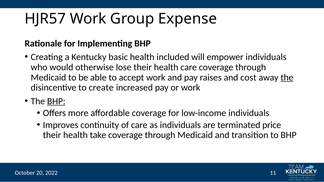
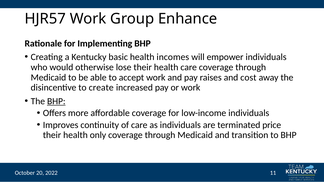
Expense: Expense -> Enhance (188, 19)
included: included -> incomes (173, 57)
the underline: present -> none (287, 77)
take: take -> only (98, 135)
